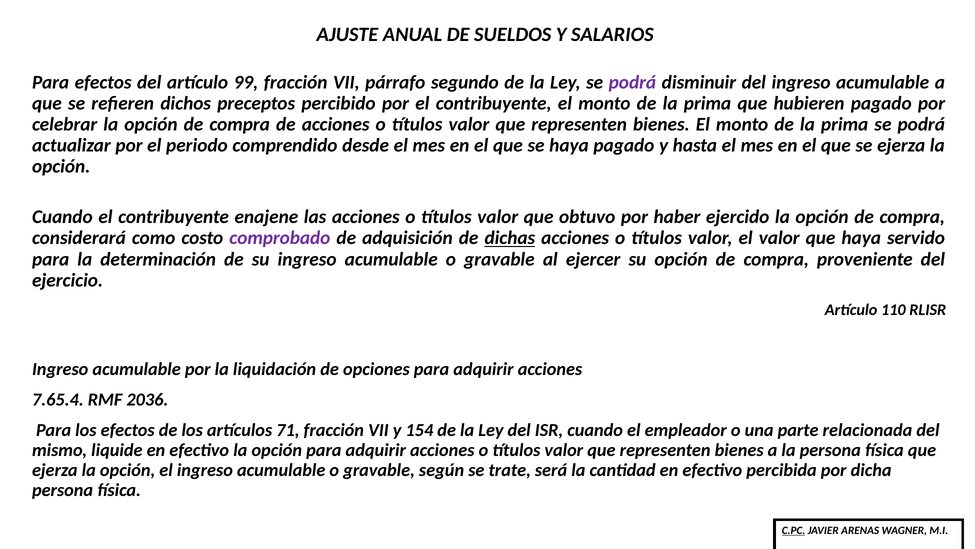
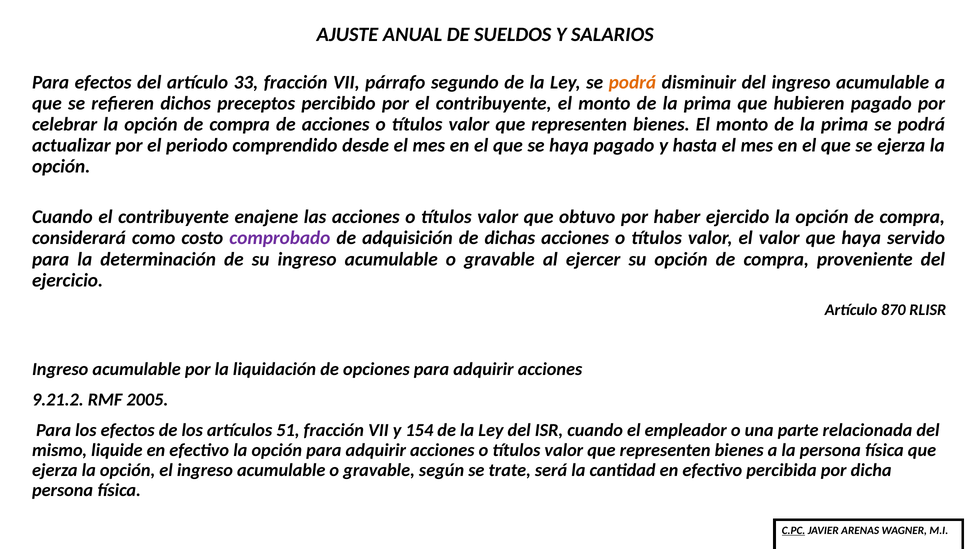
99: 99 -> 33 (246, 82)
podrá colour: purple -> orange (632, 82)
dichas underline: present -> none (510, 238)
110: 110 -> 870 (893, 310)
7.65.4: 7.65.4 -> 9.21.2 (58, 399)
2036: 2036 -> 2005 (147, 399)
71: 71 -> 51 (288, 430)
